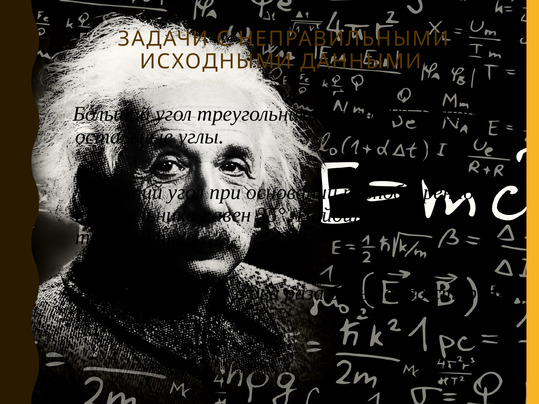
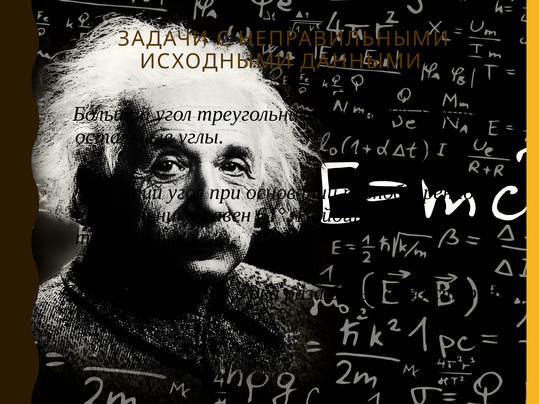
35°: 35° -> 61° (274, 215)
